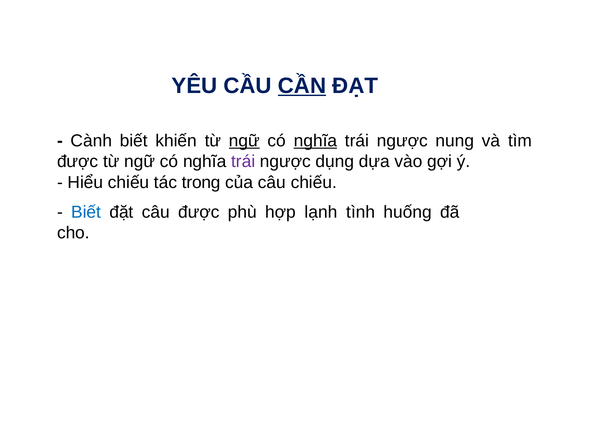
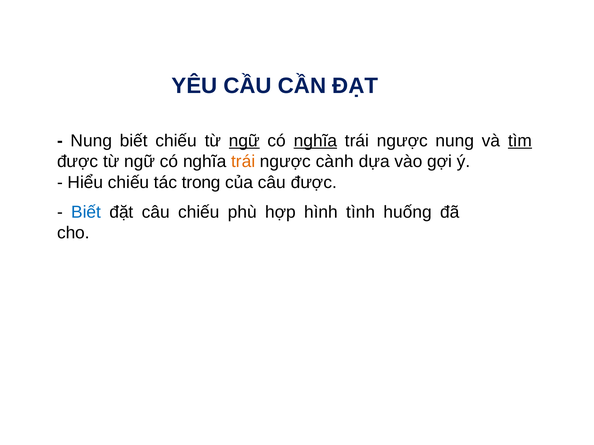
CẦN underline: present -> none (302, 86)
Cành: Cành -> Nung (91, 141)
biết khiến: khiến -> chiếu (176, 141)
tìm underline: none -> present (520, 141)
trái colour: purple -> orange (243, 162)
dụng: dụng -> cành (335, 162)
câu chiếu: chiếu -> được (314, 183)
câu được: được -> chiếu (199, 212)
lạnh: lạnh -> hình (321, 212)
